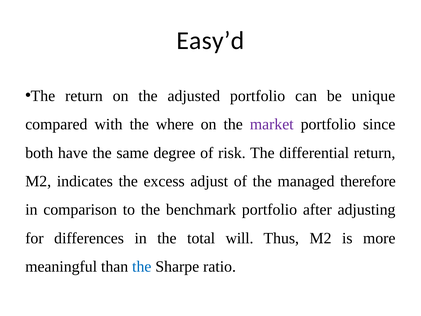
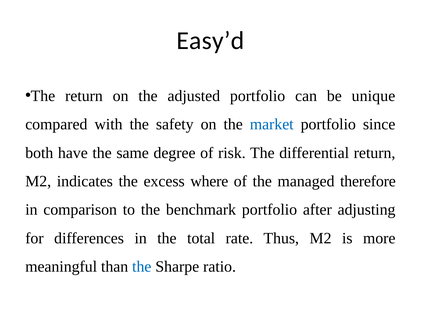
where: where -> safety (175, 124)
market colour: purple -> blue (272, 124)
adjust: adjust -> where (209, 181)
will: will -> rate (239, 238)
